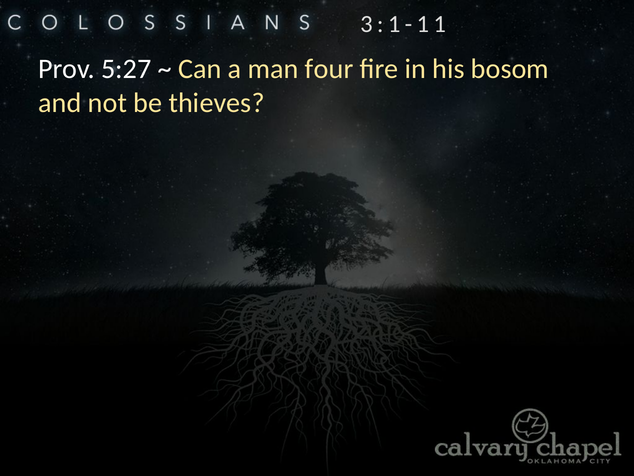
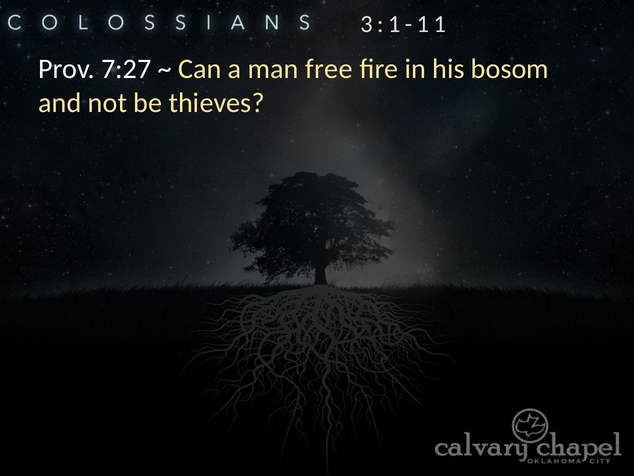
5:27: 5:27 -> 7:27 (126, 69)
four: four -> free (329, 69)
